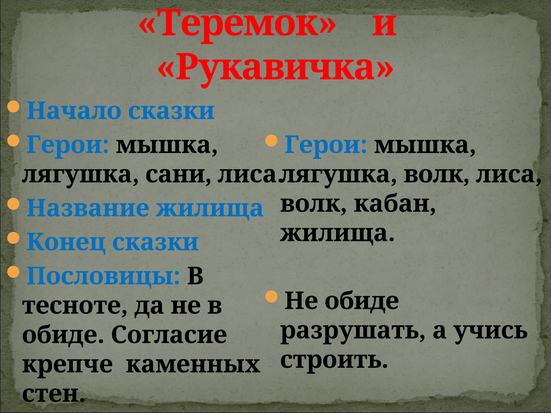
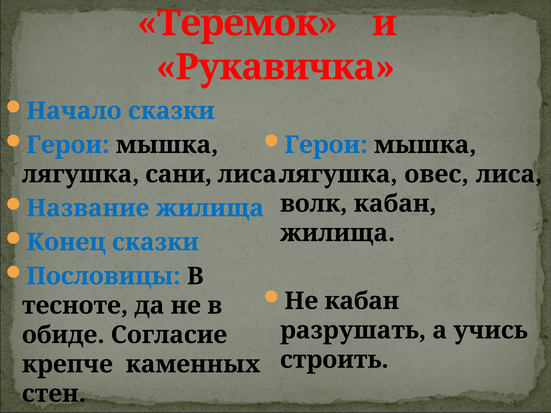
лягушка волк: волк -> овес (437, 174)
Не обиде: обиде -> кабан (362, 301)
